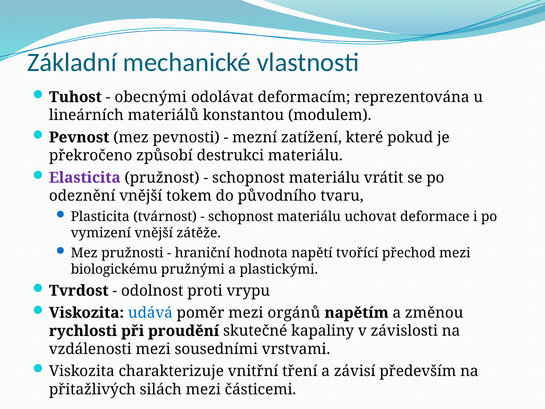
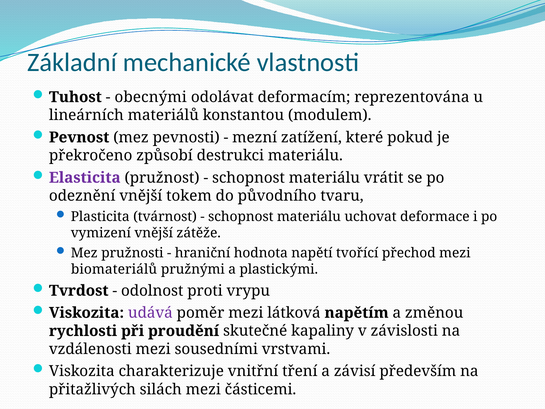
biologickému: biologickému -> biomateriálů (114, 269)
udává colour: blue -> purple (150, 313)
orgánů: orgánů -> látková (294, 313)
